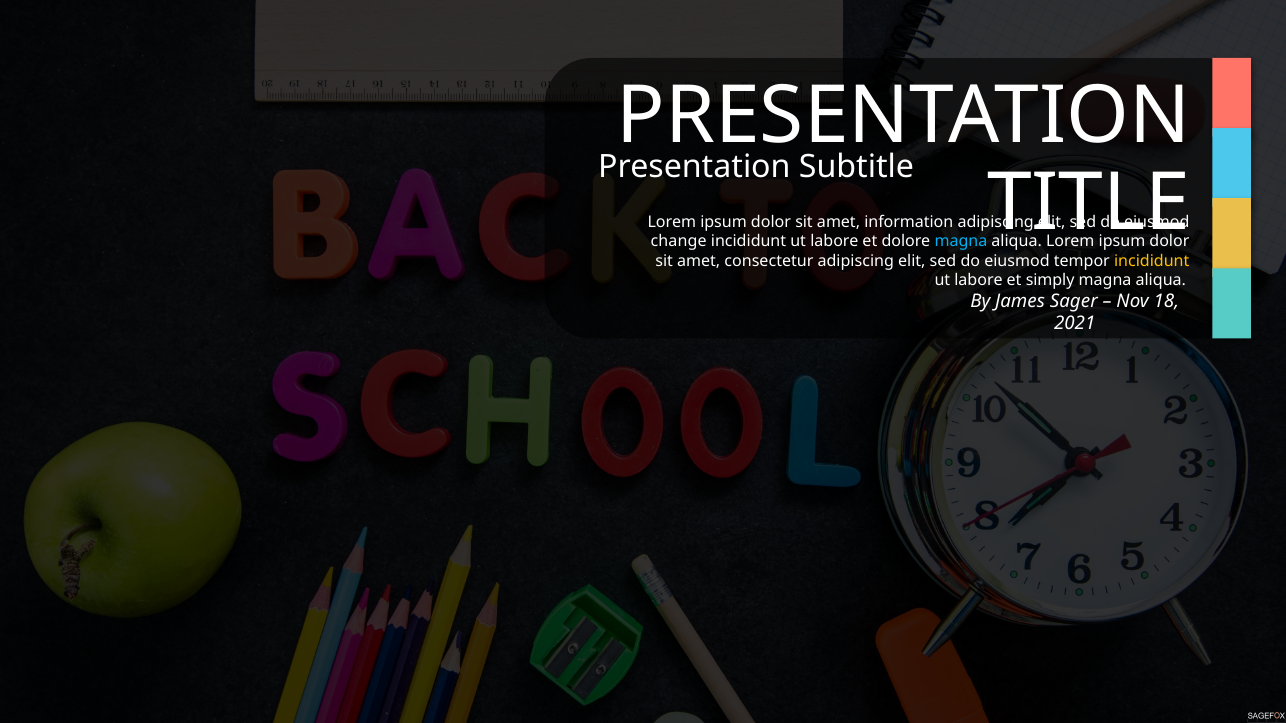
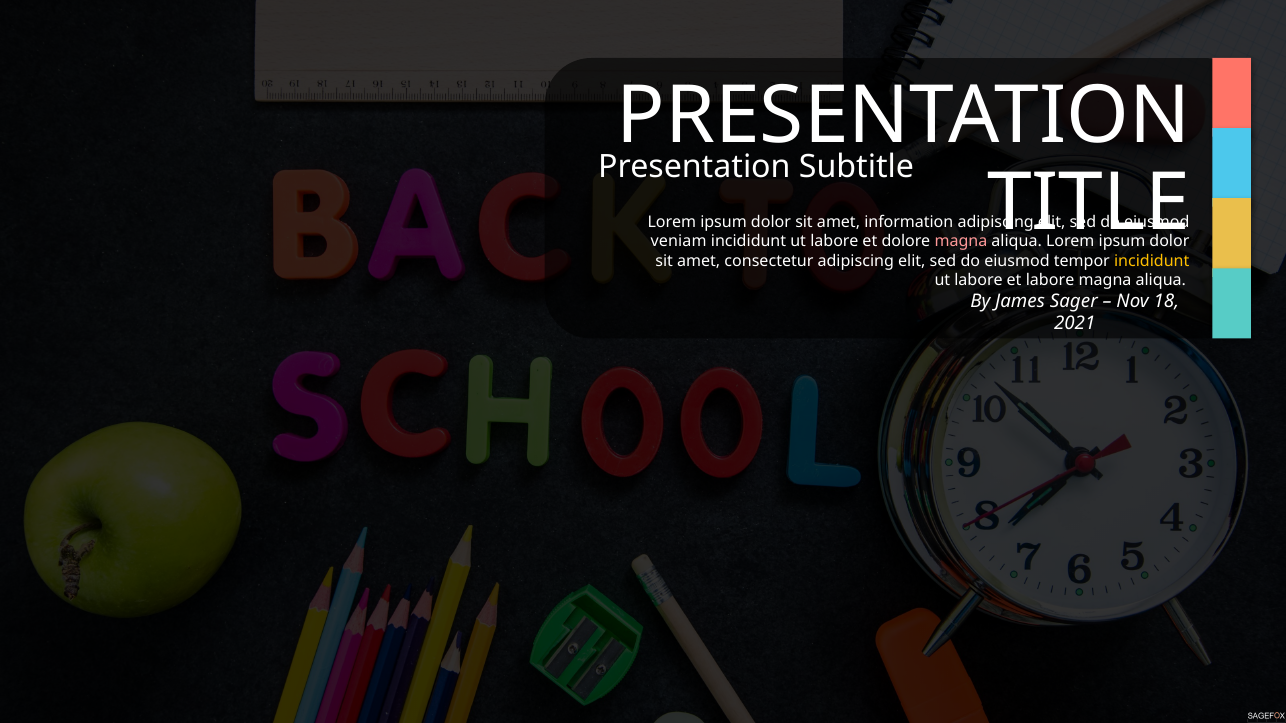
change: change -> veniam (679, 242)
magna colour: light blue -> pink (961, 242)
et simply: simply -> labore (1050, 280)
